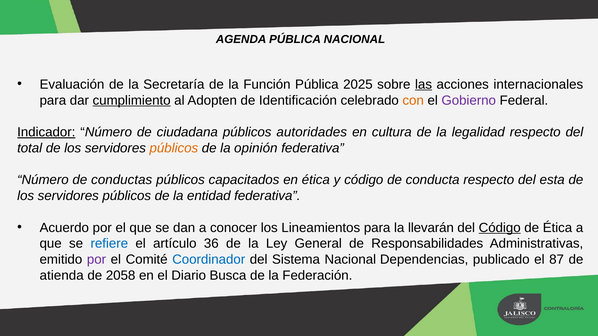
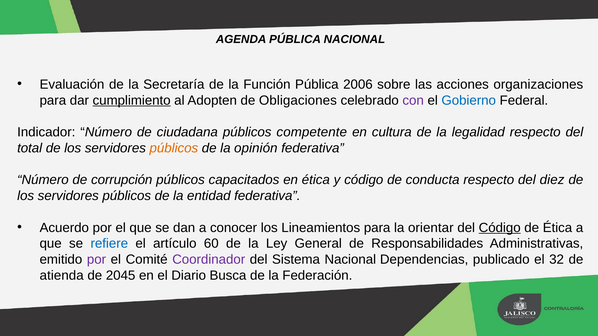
2025: 2025 -> 2006 (358, 84)
las underline: present -> none (423, 84)
internacionales: internacionales -> organizaciones (538, 84)
Identificación: Identificación -> Obligaciones (298, 100)
con colour: orange -> purple (413, 100)
Gobierno colour: purple -> blue (469, 100)
Indicador underline: present -> none (46, 132)
autoridades: autoridades -> competente (312, 132)
conductas: conductas -> corrupción (122, 180)
esta: esta -> diez (552, 180)
llevarán: llevarán -> orientar (431, 228)
36: 36 -> 60 (211, 244)
Coordinador colour: blue -> purple (209, 260)
87: 87 -> 32 (557, 260)
2058: 2058 -> 2045 (121, 276)
